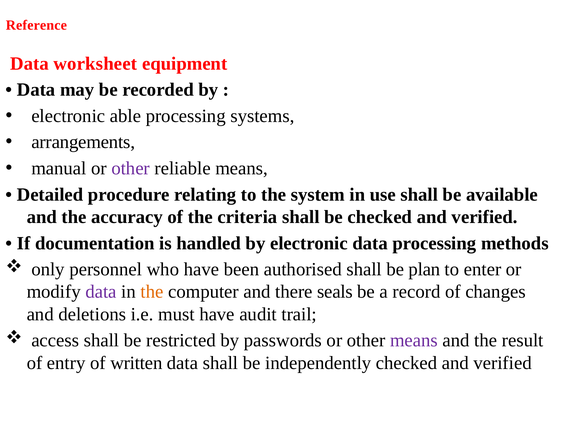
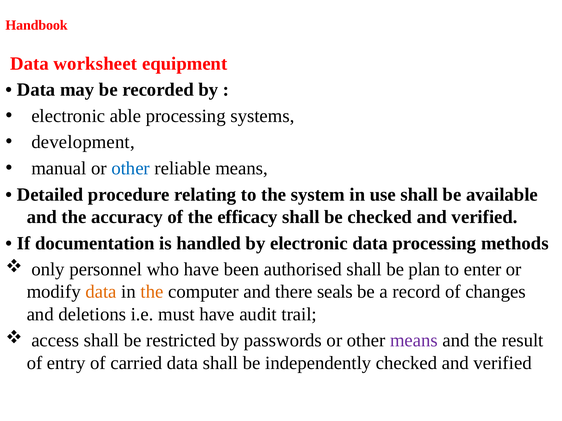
Reference: Reference -> Handbook (36, 25)
arrangements: arrangements -> development (83, 142)
other colour: purple -> blue (131, 169)
criteria: criteria -> efficacy (248, 217)
data colour: purple -> orange (101, 292)
written: written -> carried (136, 363)
